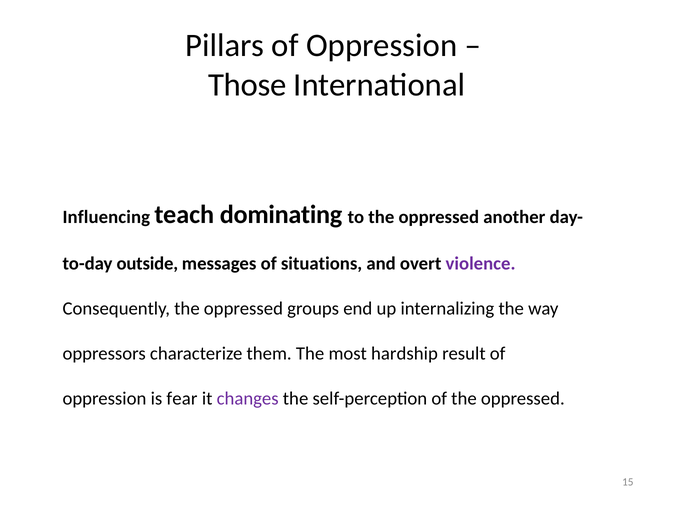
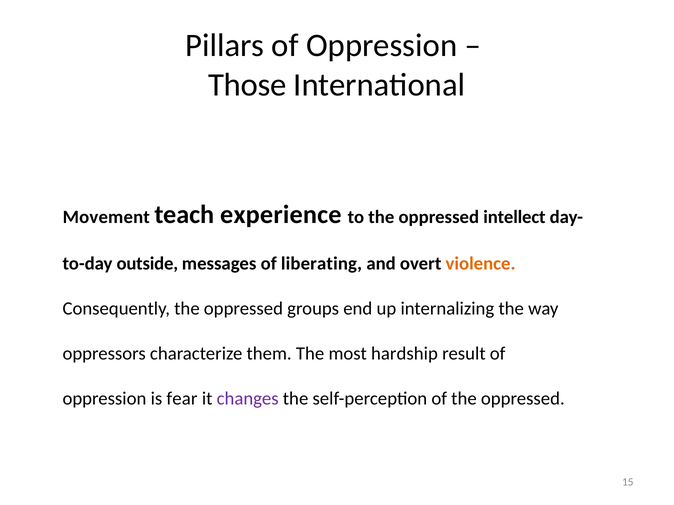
Influencing: Influencing -> Movement (106, 217)
dominating: dominating -> experience (281, 215)
another: another -> intellect (514, 217)
situations: situations -> liberating (321, 264)
violence colour: purple -> orange (481, 264)
